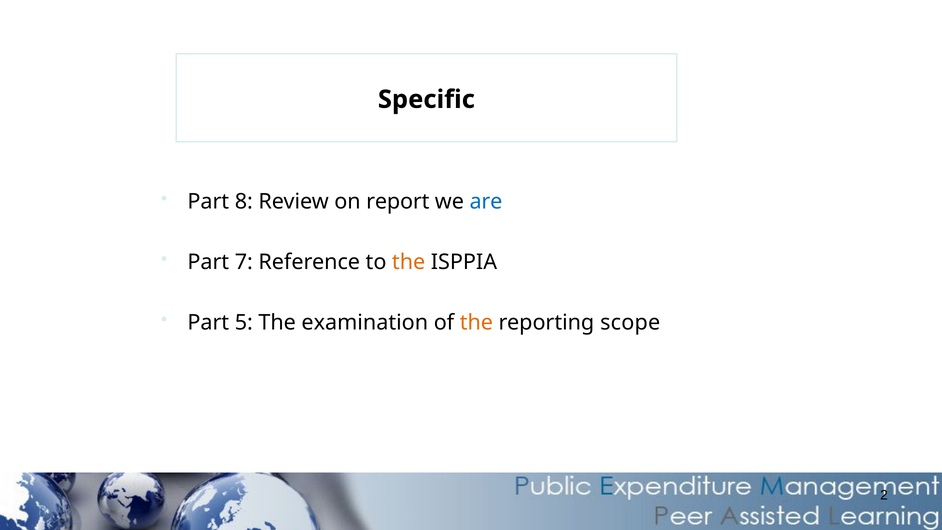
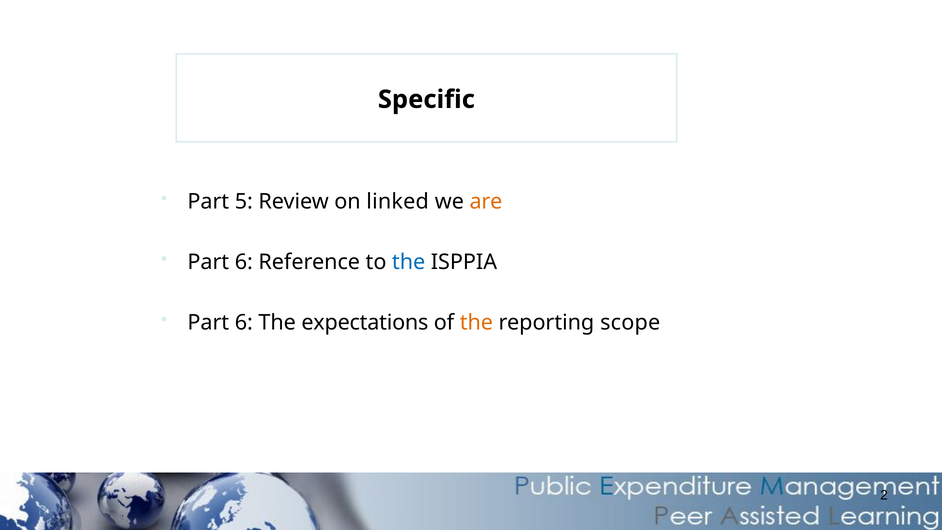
8: 8 -> 5 (244, 202)
report: report -> linked (398, 202)
are colour: blue -> orange (486, 202)
7: 7 -> 6 (244, 262)
the colour: orange -> blue (409, 262)
5: 5 -> 6 (244, 323)
examination: examination -> expectations (365, 323)
